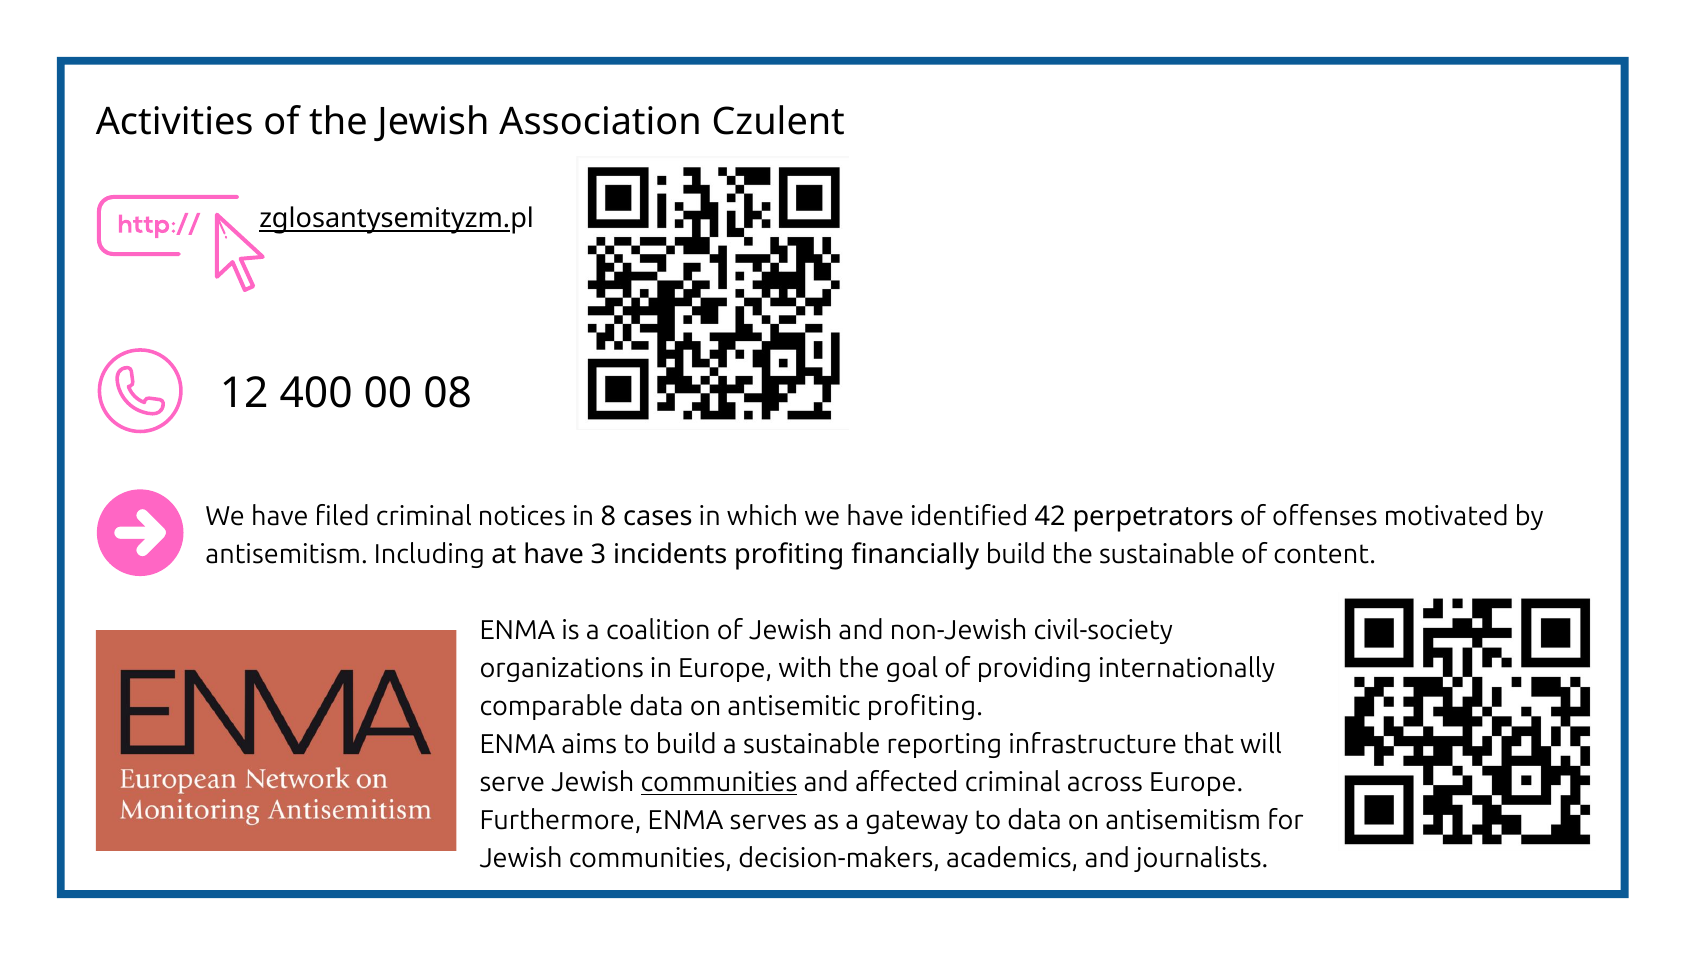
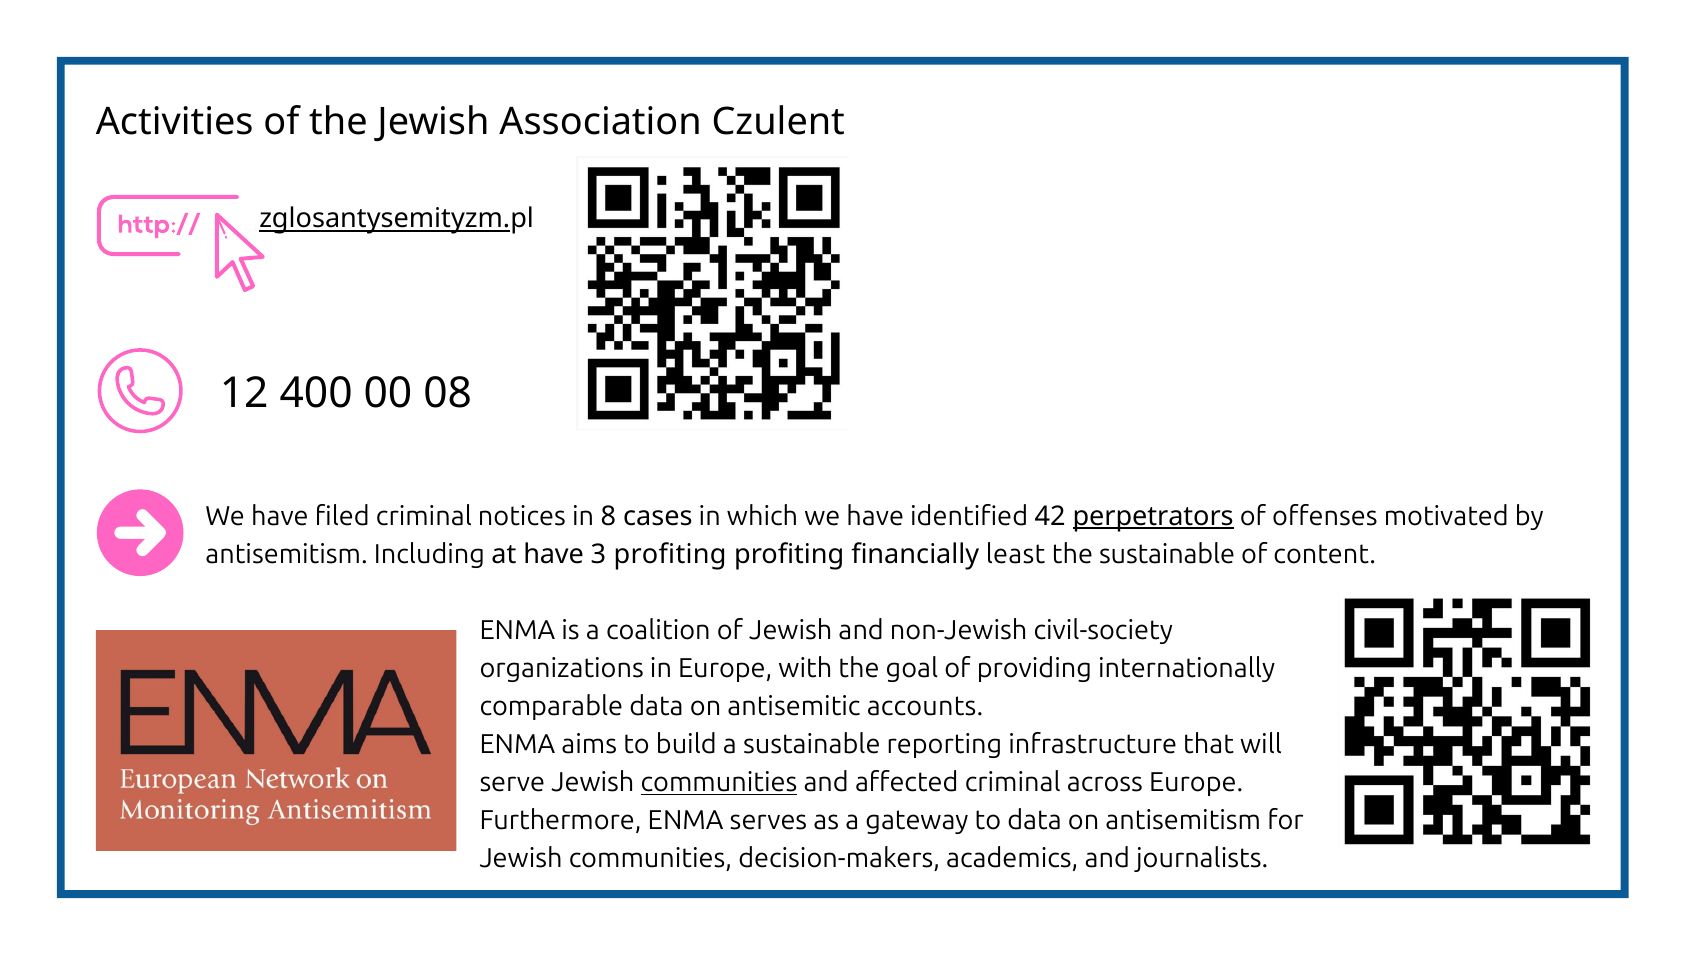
perpetrators underline: none -> present (1153, 516)
3 incidents: incidents -> profiting (670, 554)
financially build: build -> least (1016, 554)
antisemitic profiting: profiting -> accounts (925, 707)
